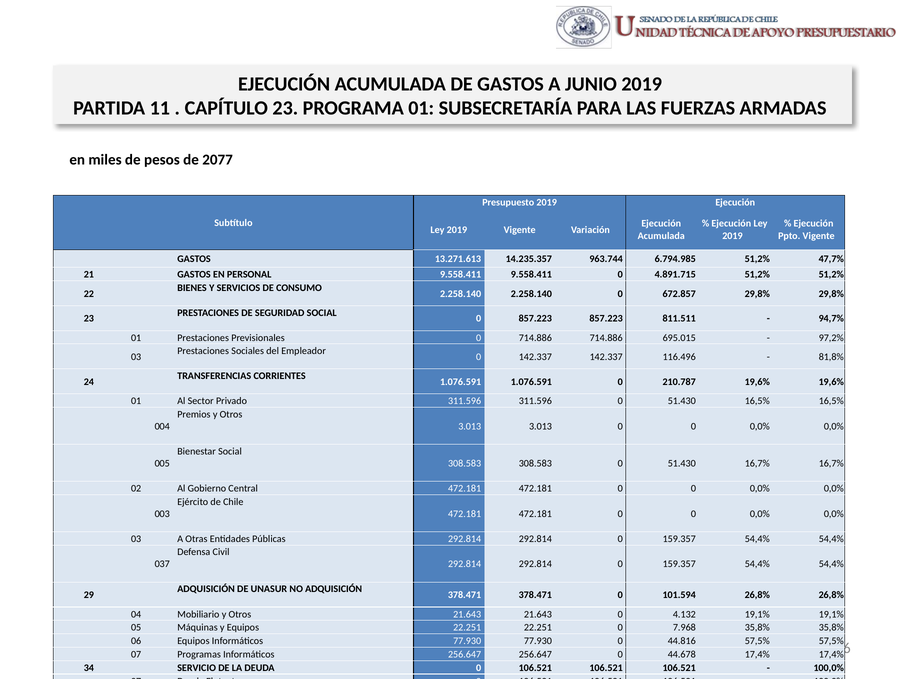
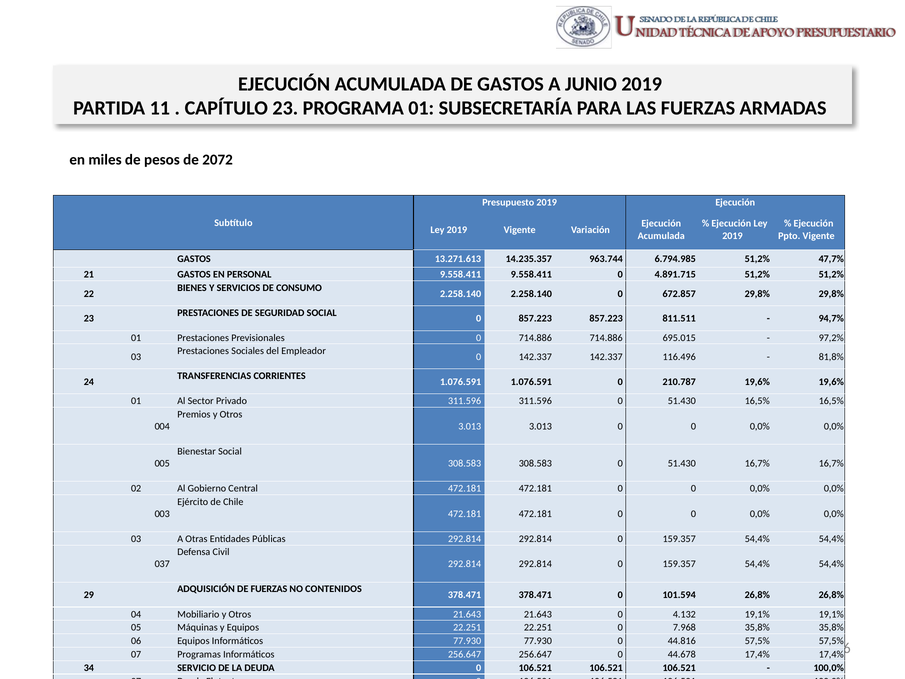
2077: 2077 -> 2072 (218, 160)
DE UNASUR: UNASUR -> FUERZAS (269, 589)
NO ADQUISICIÓN: ADQUISICIÓN -> CONTENIDOS (334, 589)
